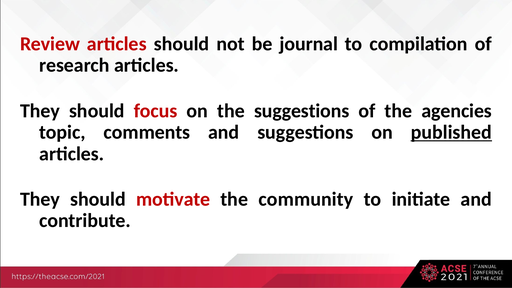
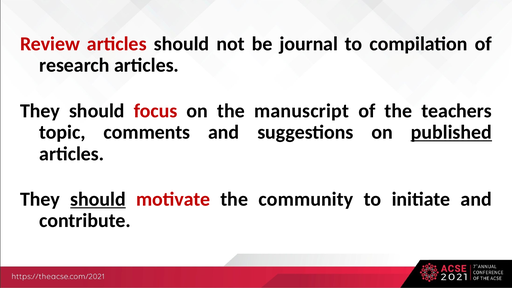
the suggestions: suggestions -> manuscript (302, 111)
agencies: agencies -> teachers (457, 111)
should underline: none -> present (98, 199)
